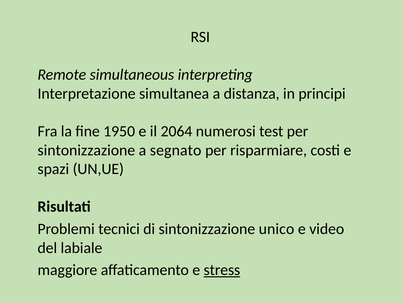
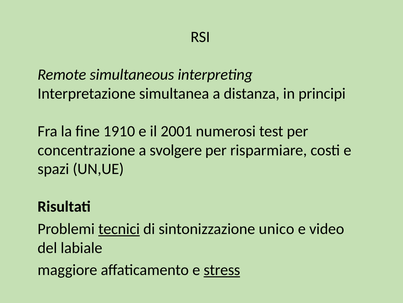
1950: 1950 -> 1910 (119, 131)
2064: 2064 -> 2001 (176, 131)
sintonizzazione: sintonizzazione -> concentrazione (86, 150)
segnato: segnato -> svolgere (176, 150)
tecnici underline: none -> present (119, 228)
